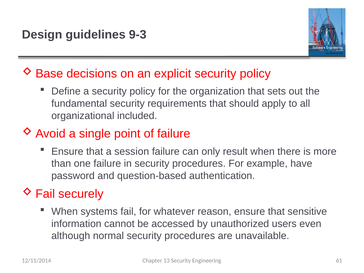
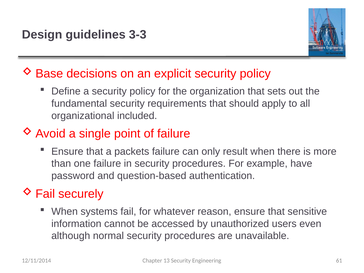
9-3: 9-3 -> 3-3 (138, 35)
session: session -> packets (132, 151)
